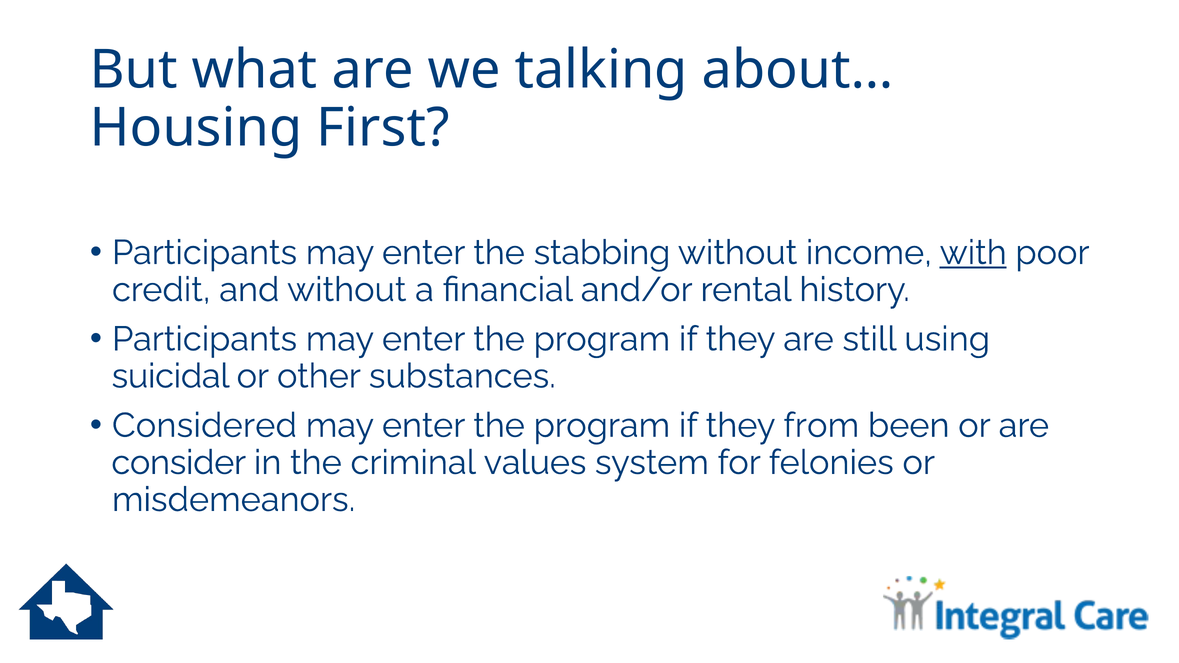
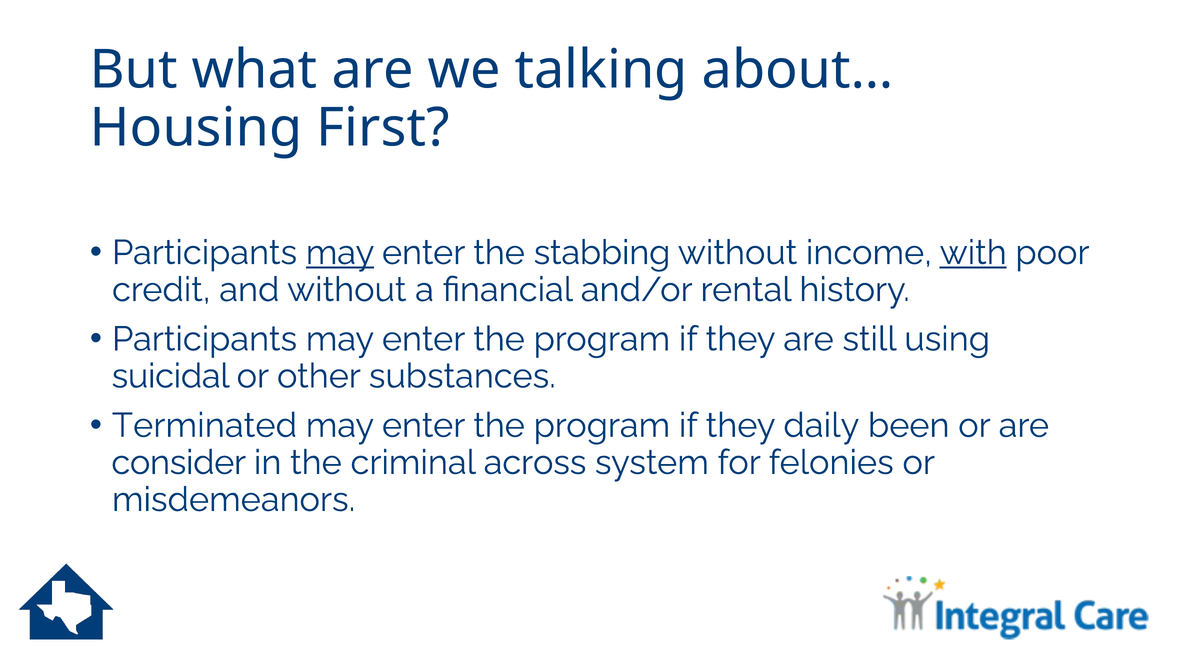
may underline: none -> present (340, 253)
Considered: Considered -> Terminated (205, 426)
from: from -> daily (821, 426)
values: values -> across (535, 463)
